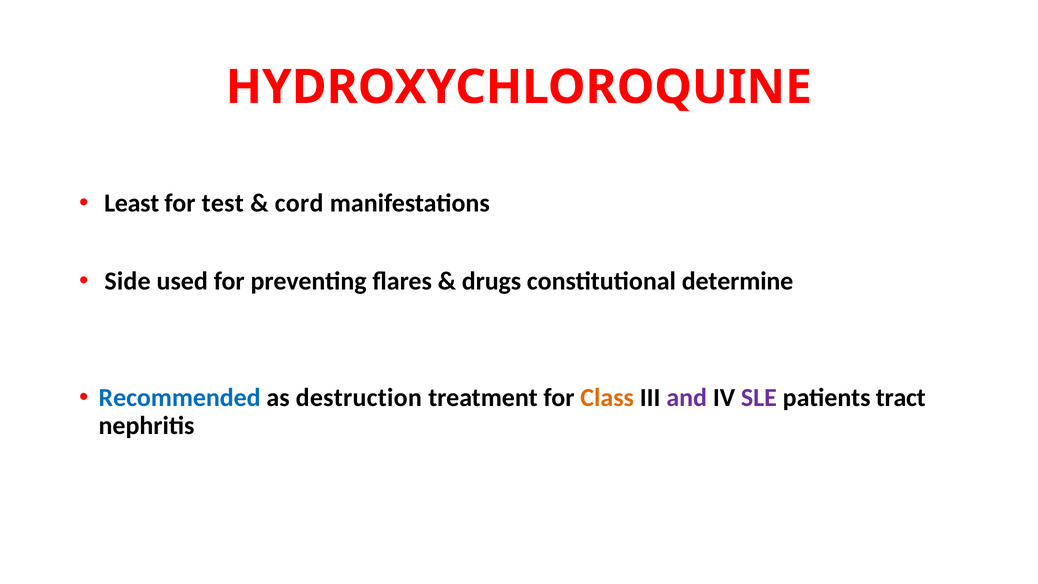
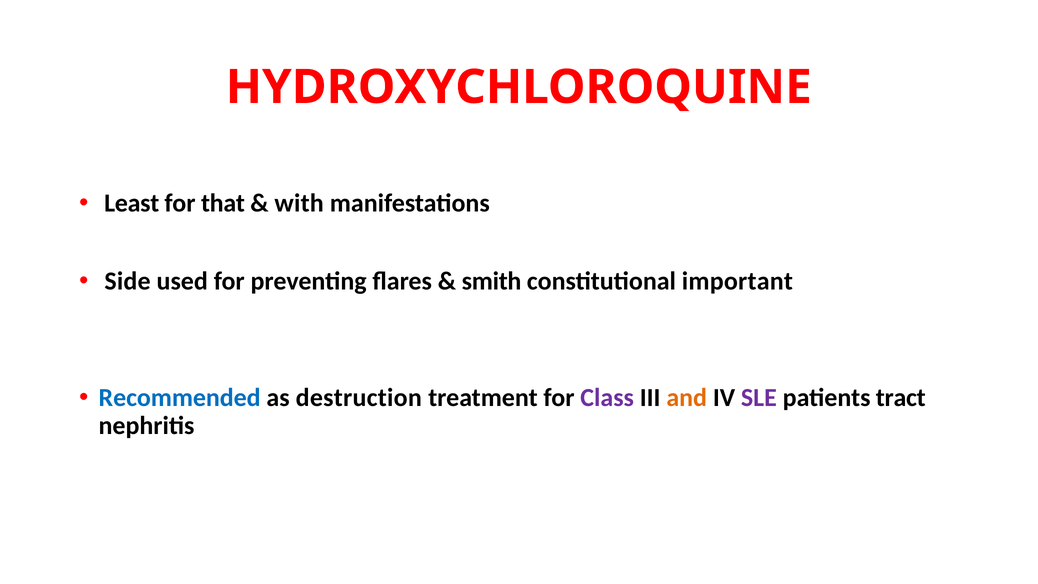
test: test -> that (223, 203)
cord: cord -> with (299, 203)
drugs: drugs -> smith (492, 281)
determine: determine -> important (737, 281)
Class colour: orange -> purple (607, 398)
and colour: purple -> orange (687, 398)
